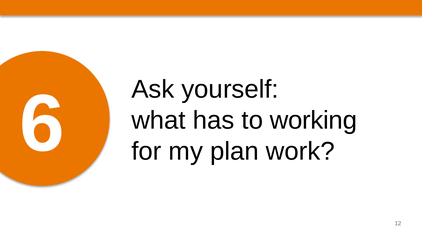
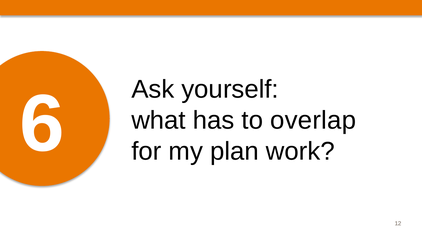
working: working -> overlap (313, 120)
